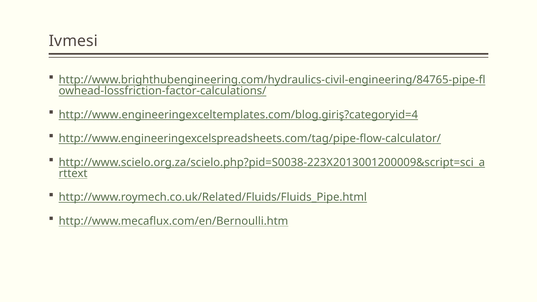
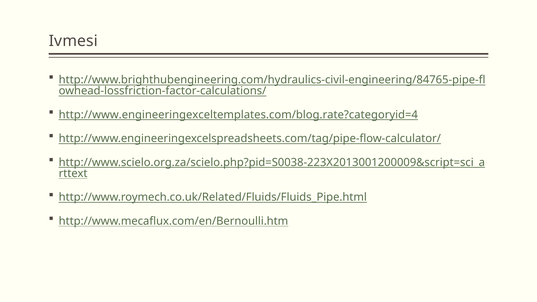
http://www.engineeringexceltemplates.com/blog.giriş?categoryid=4: http://www.engineeringexceltemplates.com/blog.giriş?categoryid=4 -> http://www.engineeringexceltemplates.com/blog.rate?categoryid=4 (238, 115)
